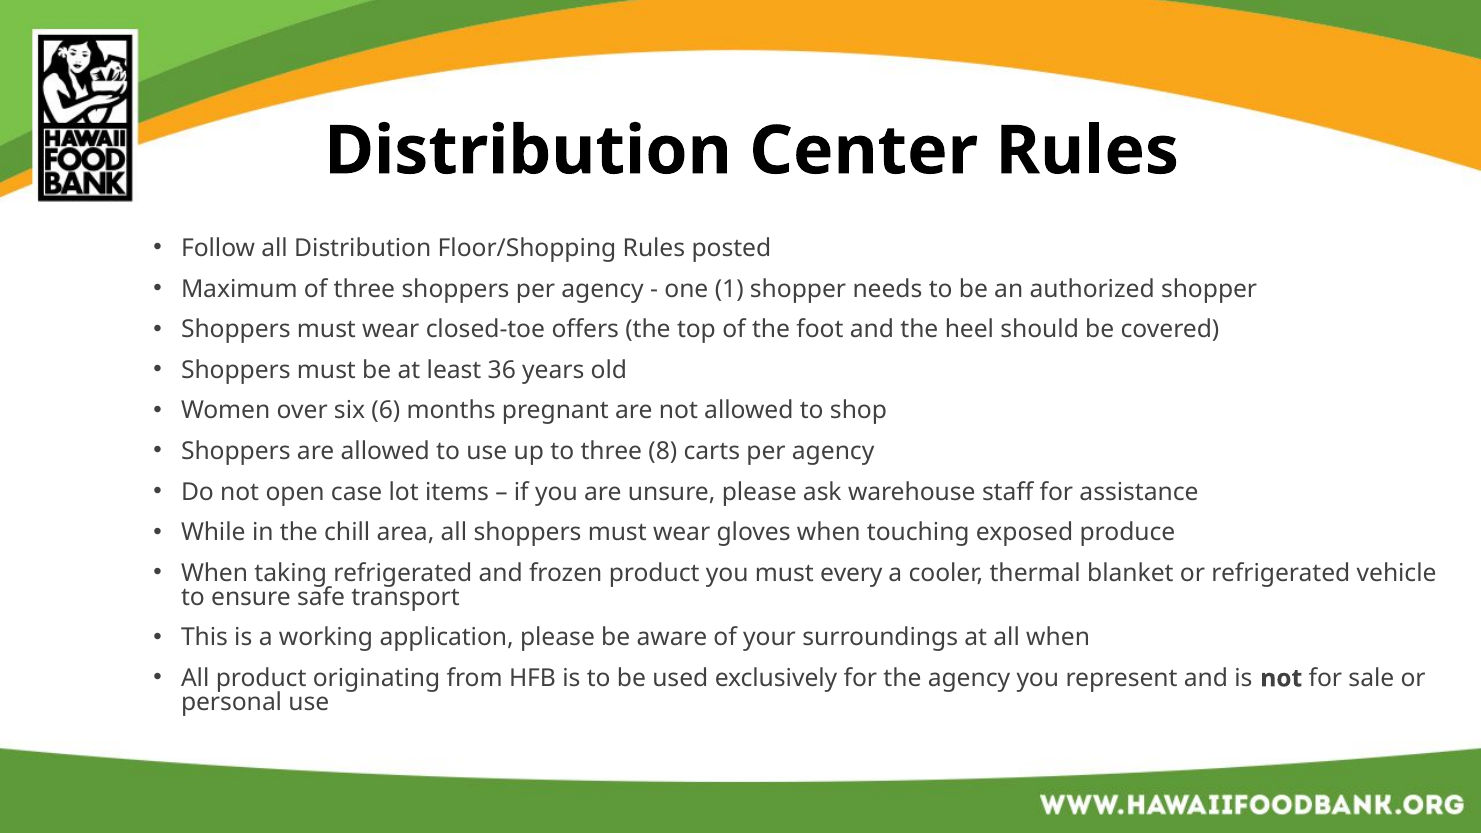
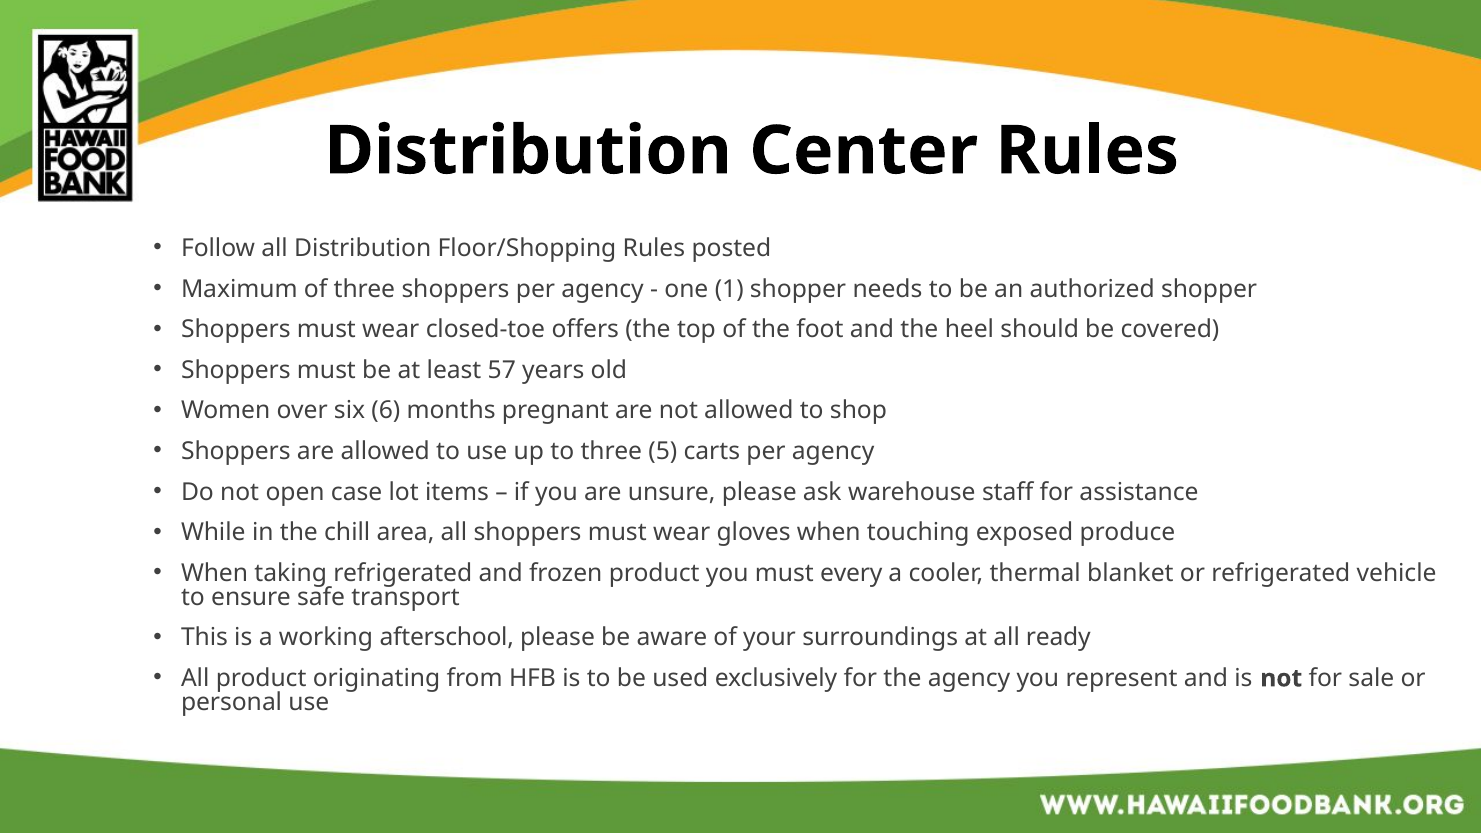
36: 36 -> 57 (502, 370)
8: 8 -> 5 (663, 451)
application: application -> afterschool (447, 638)
all when: when -> ready (1058, 638)
